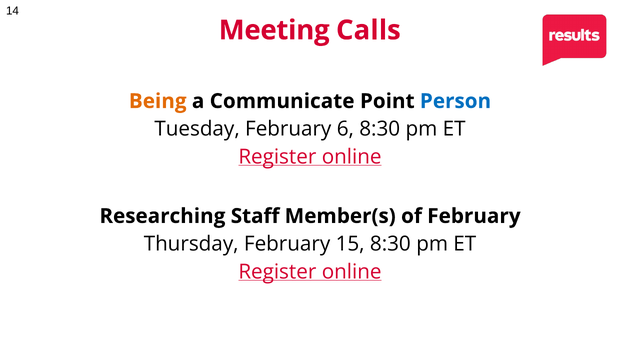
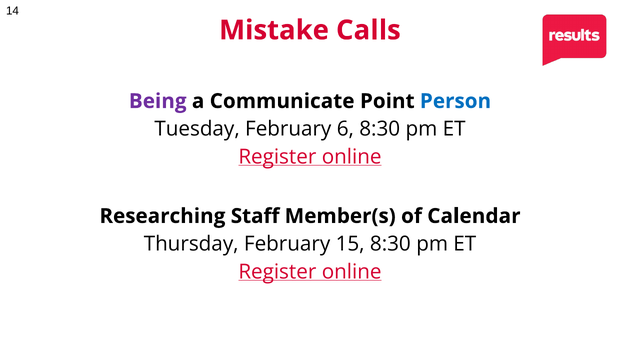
Meeting: Meeting -> Mistake (274, 30)
Being colour: orange -> purple (158, 101)
February: February -> Calendar (474, 216)
